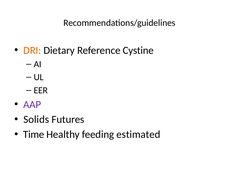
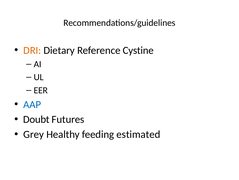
AAP colour: purple -> blue (32, 104)
Solids: Solids -> Doubt (36, 119)
Time: Time -> Grey (34, 134)
